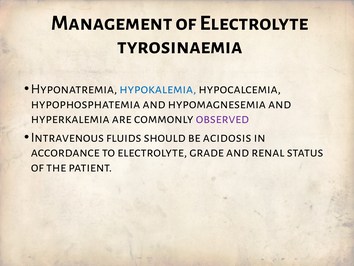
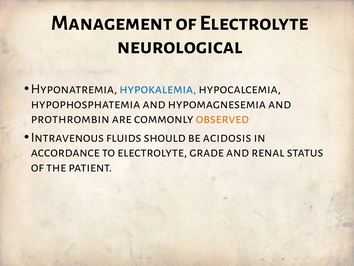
tyrosinaemia: tyrosinaemia -> neurological (180, 46)
hyperkalemia: hyperkalemia -> prothrombin (70, 118)
observed colour: purple -> orange (222, 118)
